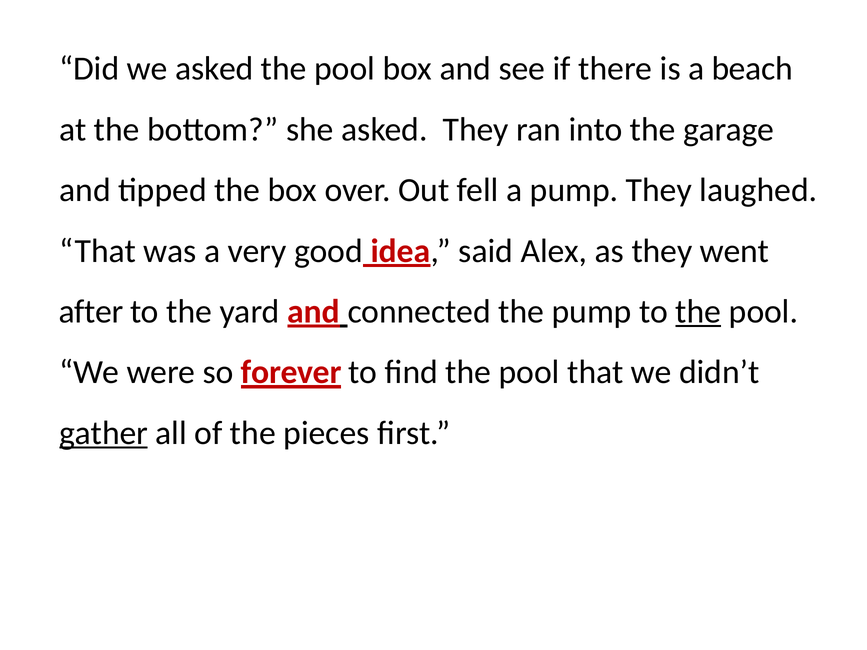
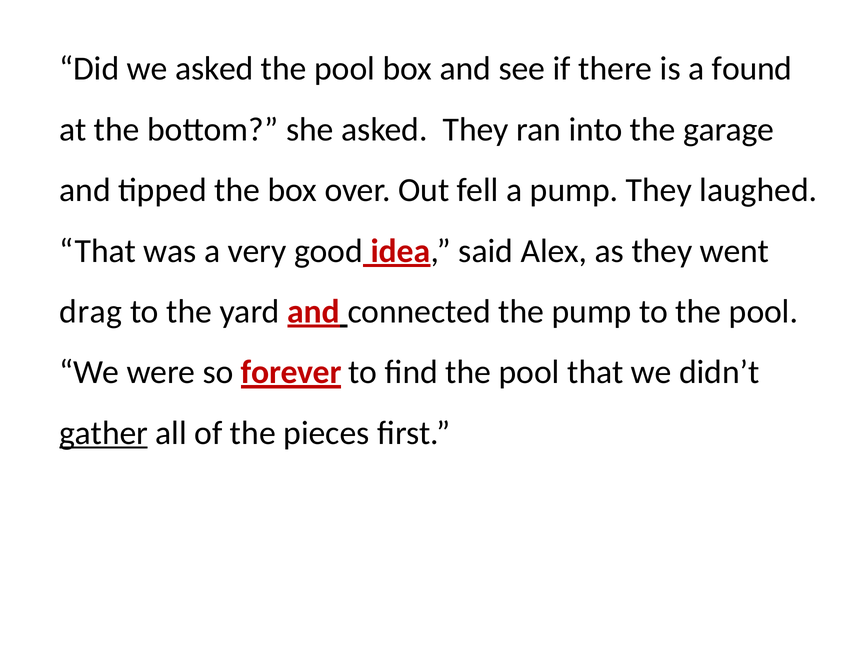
beach: beach -> found (752, 69)
after: after -> drag (91, 312)
the underline: present -> none (698, 312)
